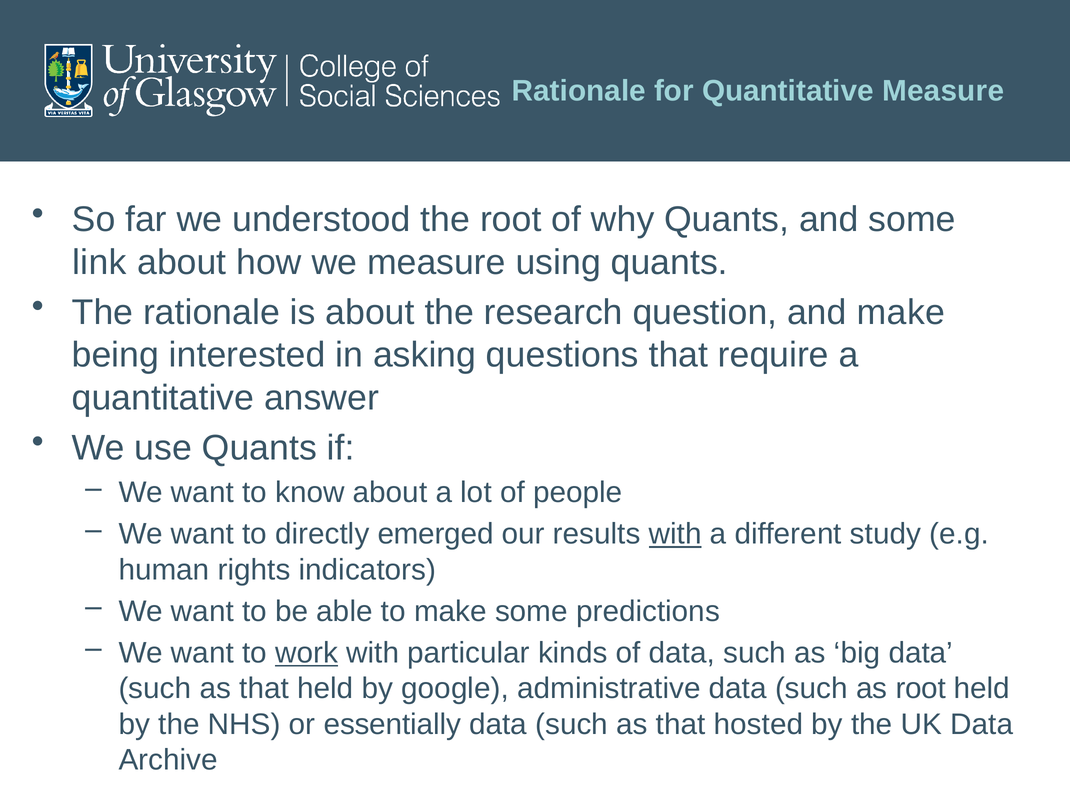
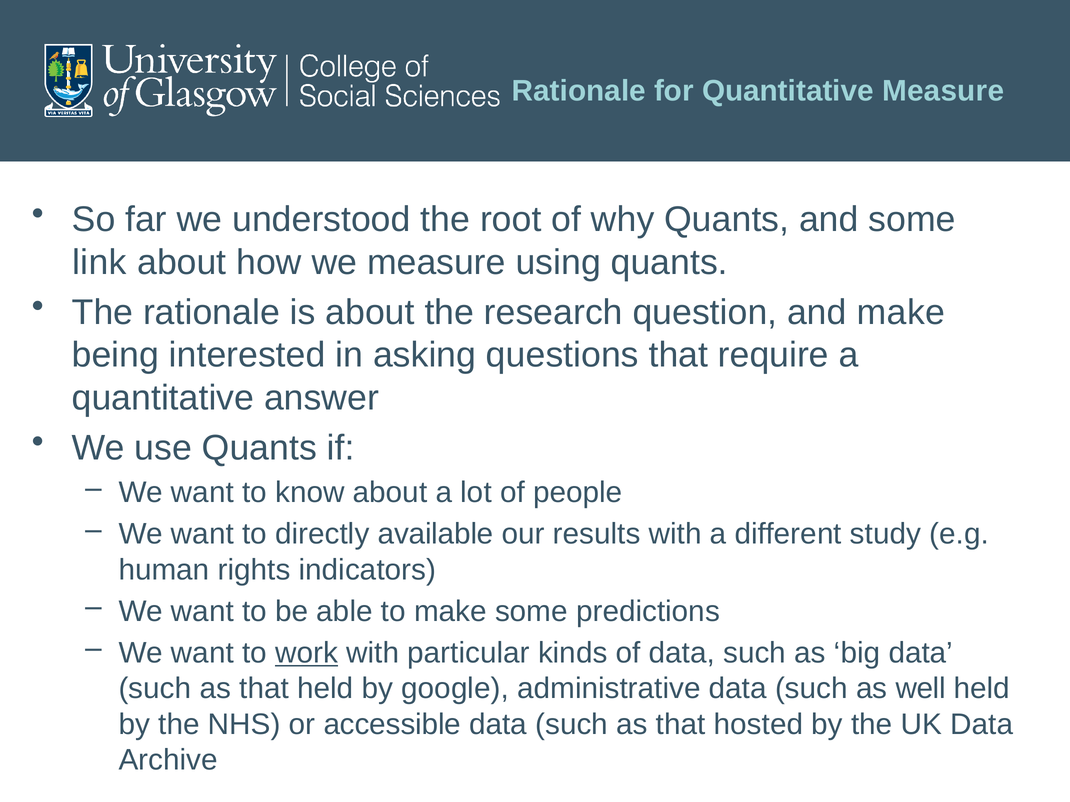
emerged: emerged -> available (436, 534)
with underline: present -> none (675, 534)
as root: root -> well (921, 689)
essentially: essentially -> accessible (392, 725)
